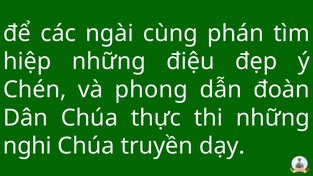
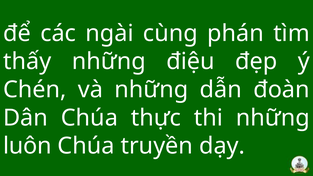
hiệp: hiệp -> thấy (27, 61)
và phong: phong -> những (151, 90)
nghi: nghi -> luôn (27, 146)
